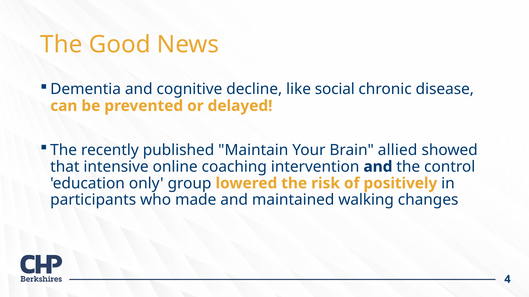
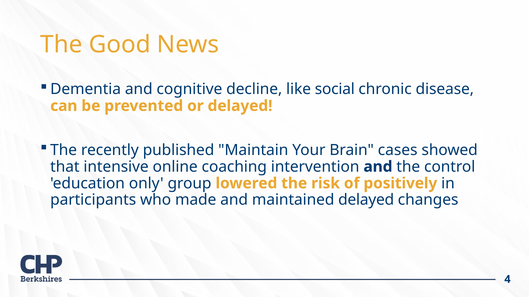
allied: allied -> cases (398, 150)
maintained walking: walking -> delayed (366, 200)
